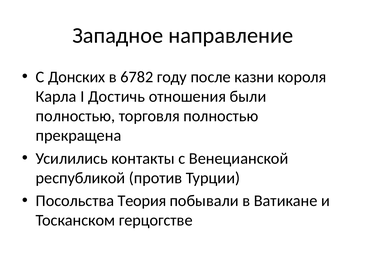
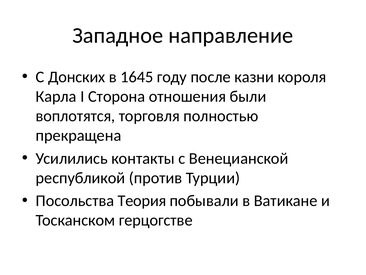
6782: 6782 -> 1645 (137, 77)
Достичь: Достичь -> Сторона (117, 96)
полностью: полностью -> воплотятся (75, 116)
